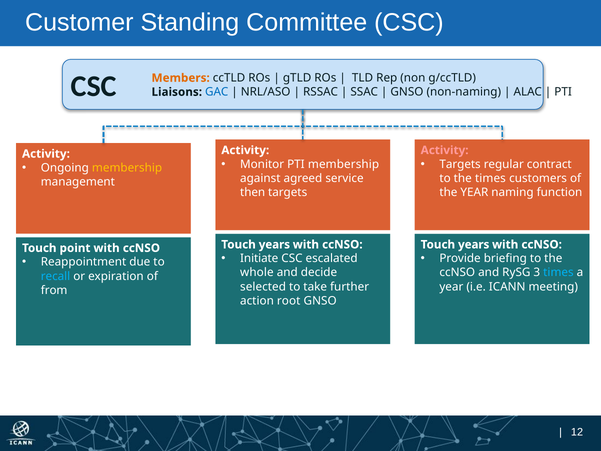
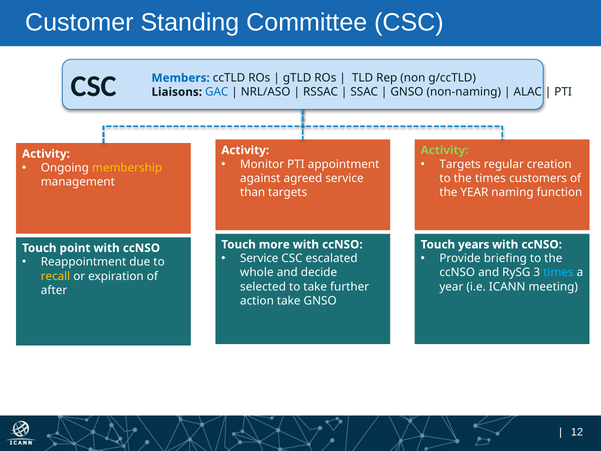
Members colour: orange -> blue (181, 78)
Activity colour: pink -> light green (445, 150)
PTI membership: membership -> appointment (344, 164)
contract: contract -> creation (549, 164)
then: then -> than (253, 192)
years: years -> more (274, 244)
Initiate: Initiate -> Service (259, 258)
recall colour: light blue -> yellow (56, 276)
from: from -> after (54, 290)
action root: root -> take (289, 301)
